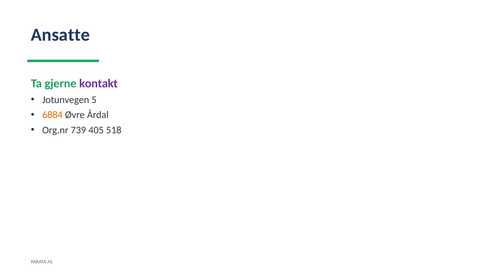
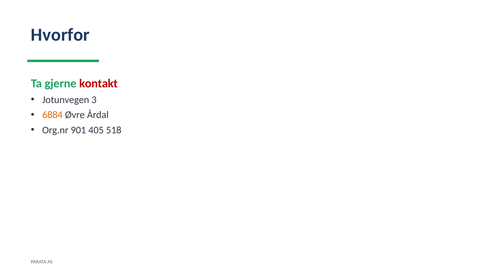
Ansatte: Ansatte -> Hvorfor (60, 35)
kontakt colour: purple -> red (98, 83)
5: 5 -> 3 (94, 100)
739: 739 -> 901 (78, 130)
